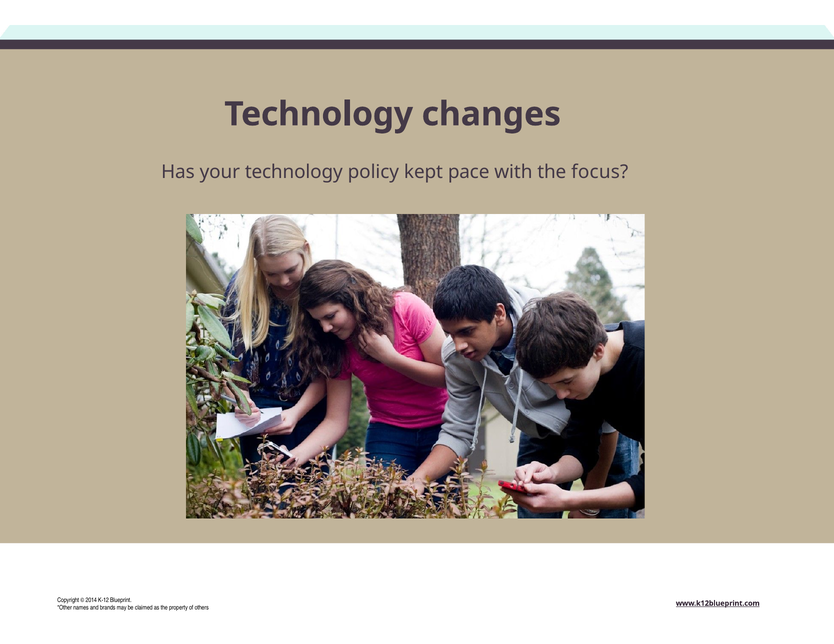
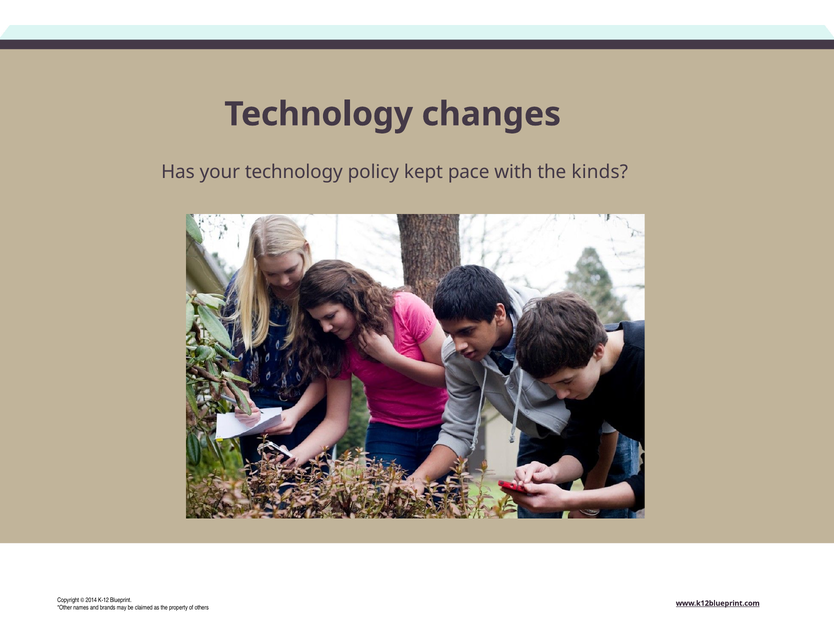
focus: focus -> kinds (600, 172)
